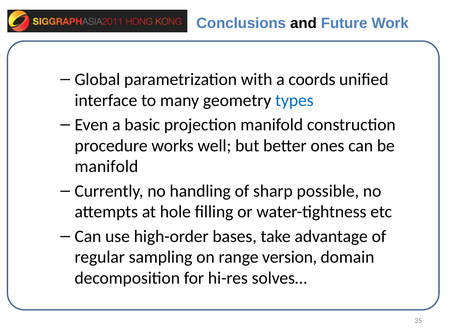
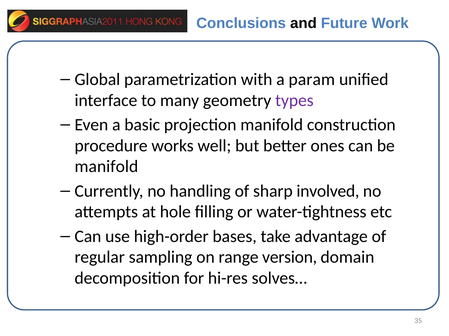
coords: coords -> param (312, 80)
types colour: blue -> purple (294, 100)
possible: possible -> involved (328, 191)
